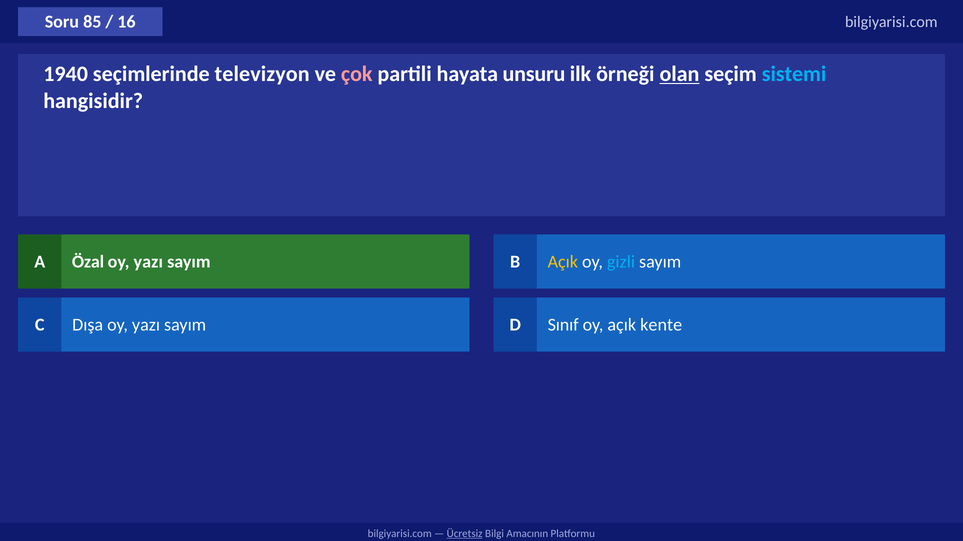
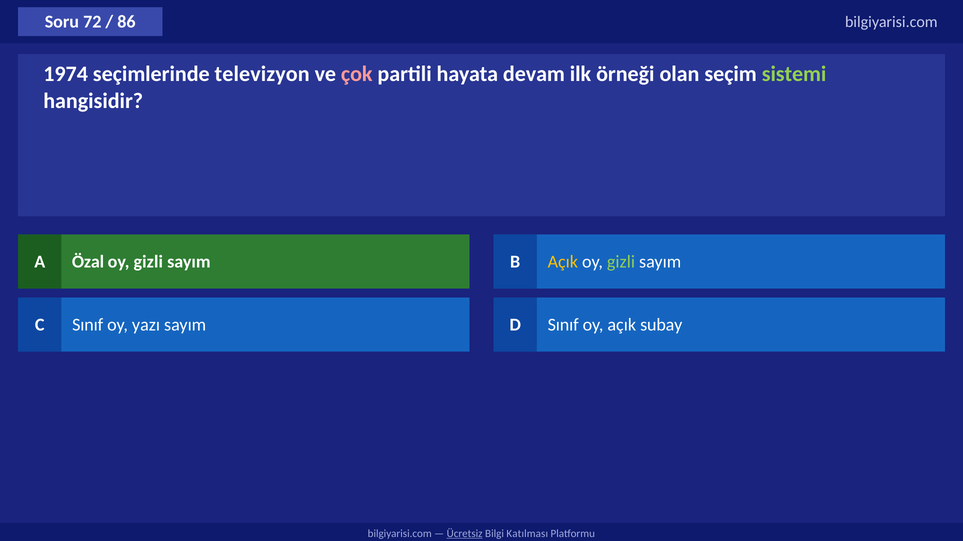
85: 85 -> 72 (92, 22)
16: 16 -> 86 (126, 22)
1940: 1940 -> 1974 (66, 74)
unsuru: unsuru -> devam (534, 74)
olan underline: present -> none (679, 74)
sistemi colour: light blue -> light green (794, 74)
yazı: yazı -> gizli (148, 262)
gizli colour: light blue -> light green (621, 262)
C Dışa: Dışa -> Sınıf (88, 325)
kente: kente -> subay (661, 325)
Amacının: Amacının -> Katılması (527, 534)
